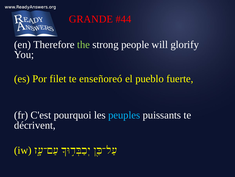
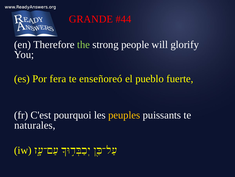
filet: filet -> fera (58, 78)
peuples colour: light blue -> yellow (124, 115)
décrivent: décrivent -> naturales (35, 125)
